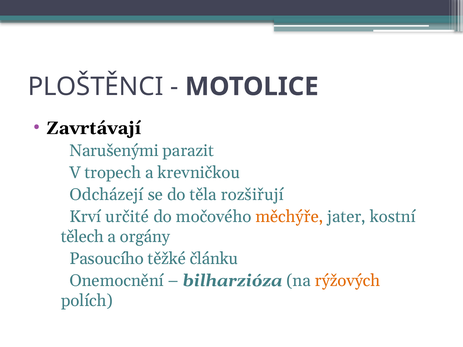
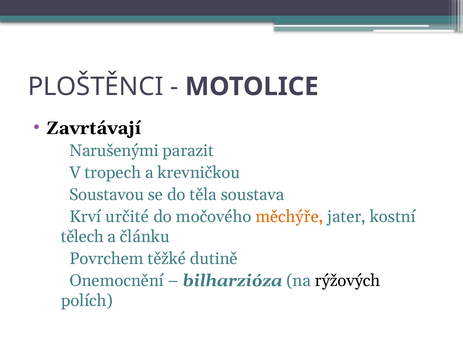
Odcházejí: Odcházejí -> Soustavou (107, 195)
rozšiřují: rozšiřují -> soustava (252, 195)
orgány: orgány -> článku (145, 237)
Pasoucího: Pasoucího -> Povrchem (106, 259)
článku: článku -> dutině (214, 259)
rýžových colour: orange -> black (348, 281)
